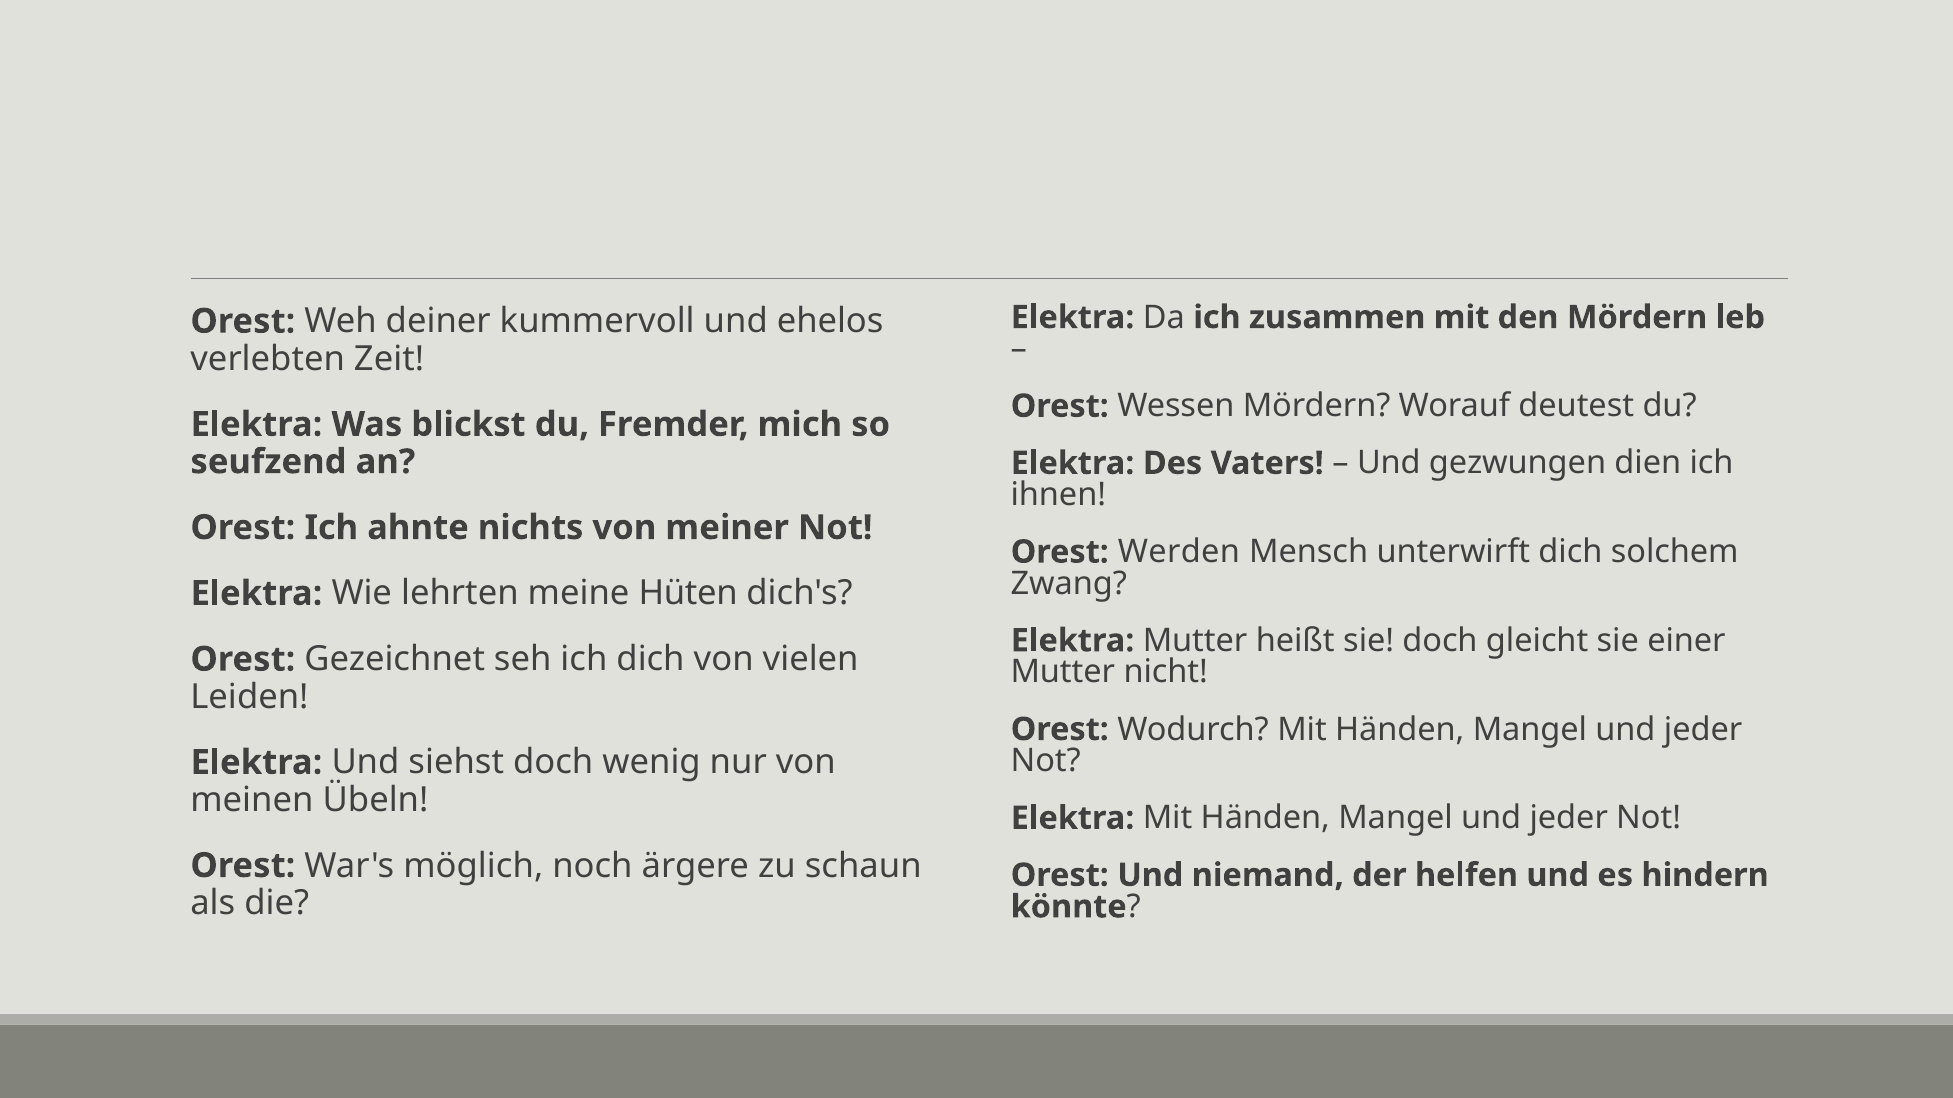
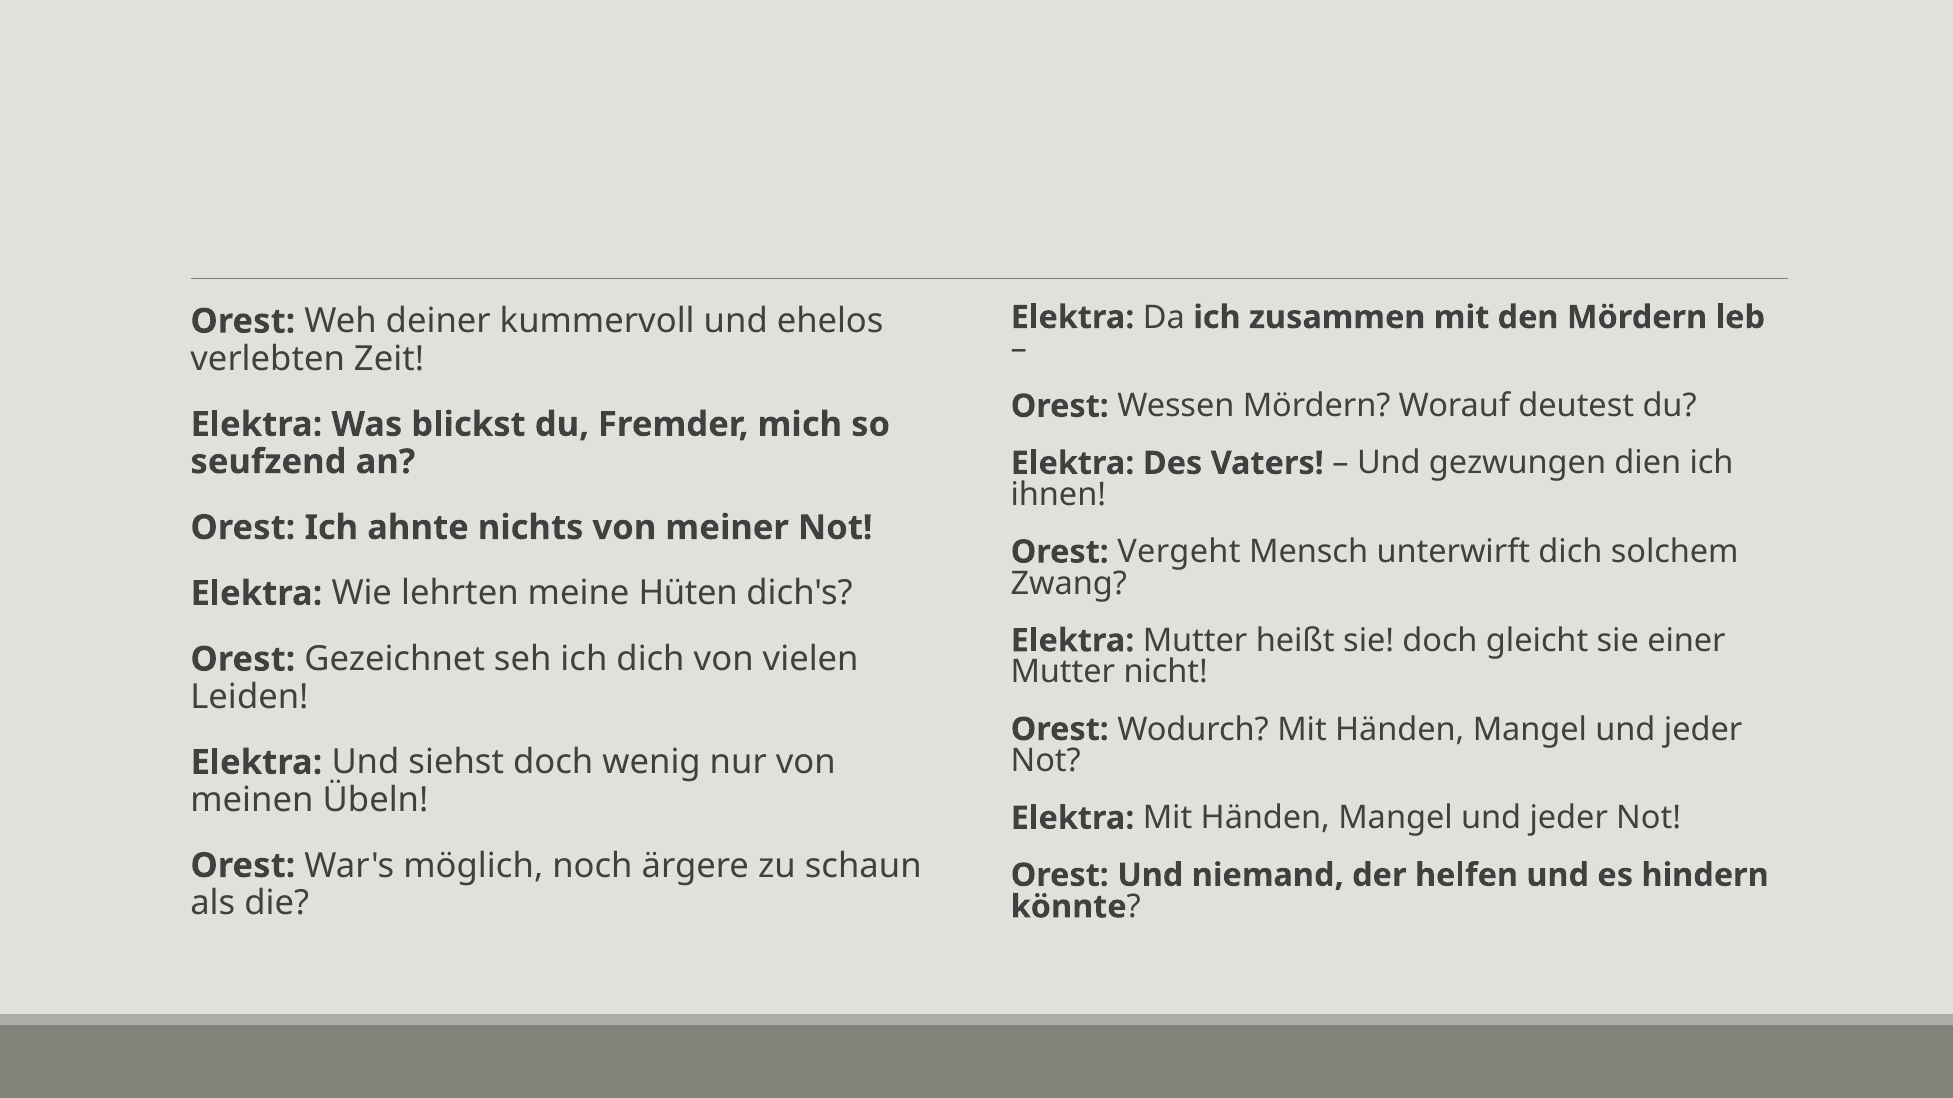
Werden: Werden -> Vergeht (1179, 552)
